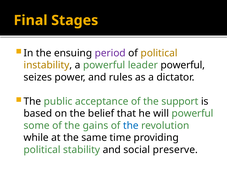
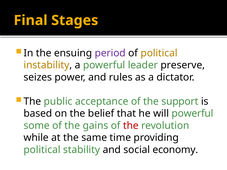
leader powerful: powerful -> preserve (183, 65)
the colour: blue -> red (131, 126)
preserve: preserve -> economy (175, 150)
